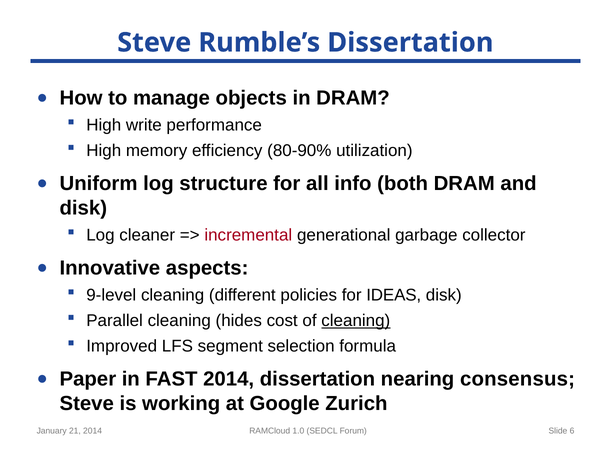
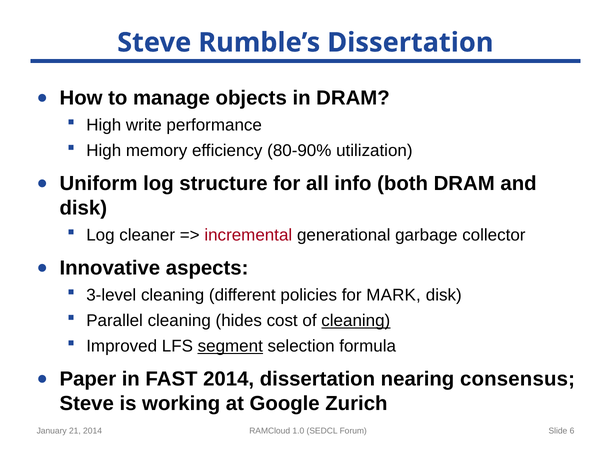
9-level: 9-level -> 3-level (111, 296)
IDEAS: IDEAS -> MARK (394, 296)
segment underline: none -> present (230, 346)
